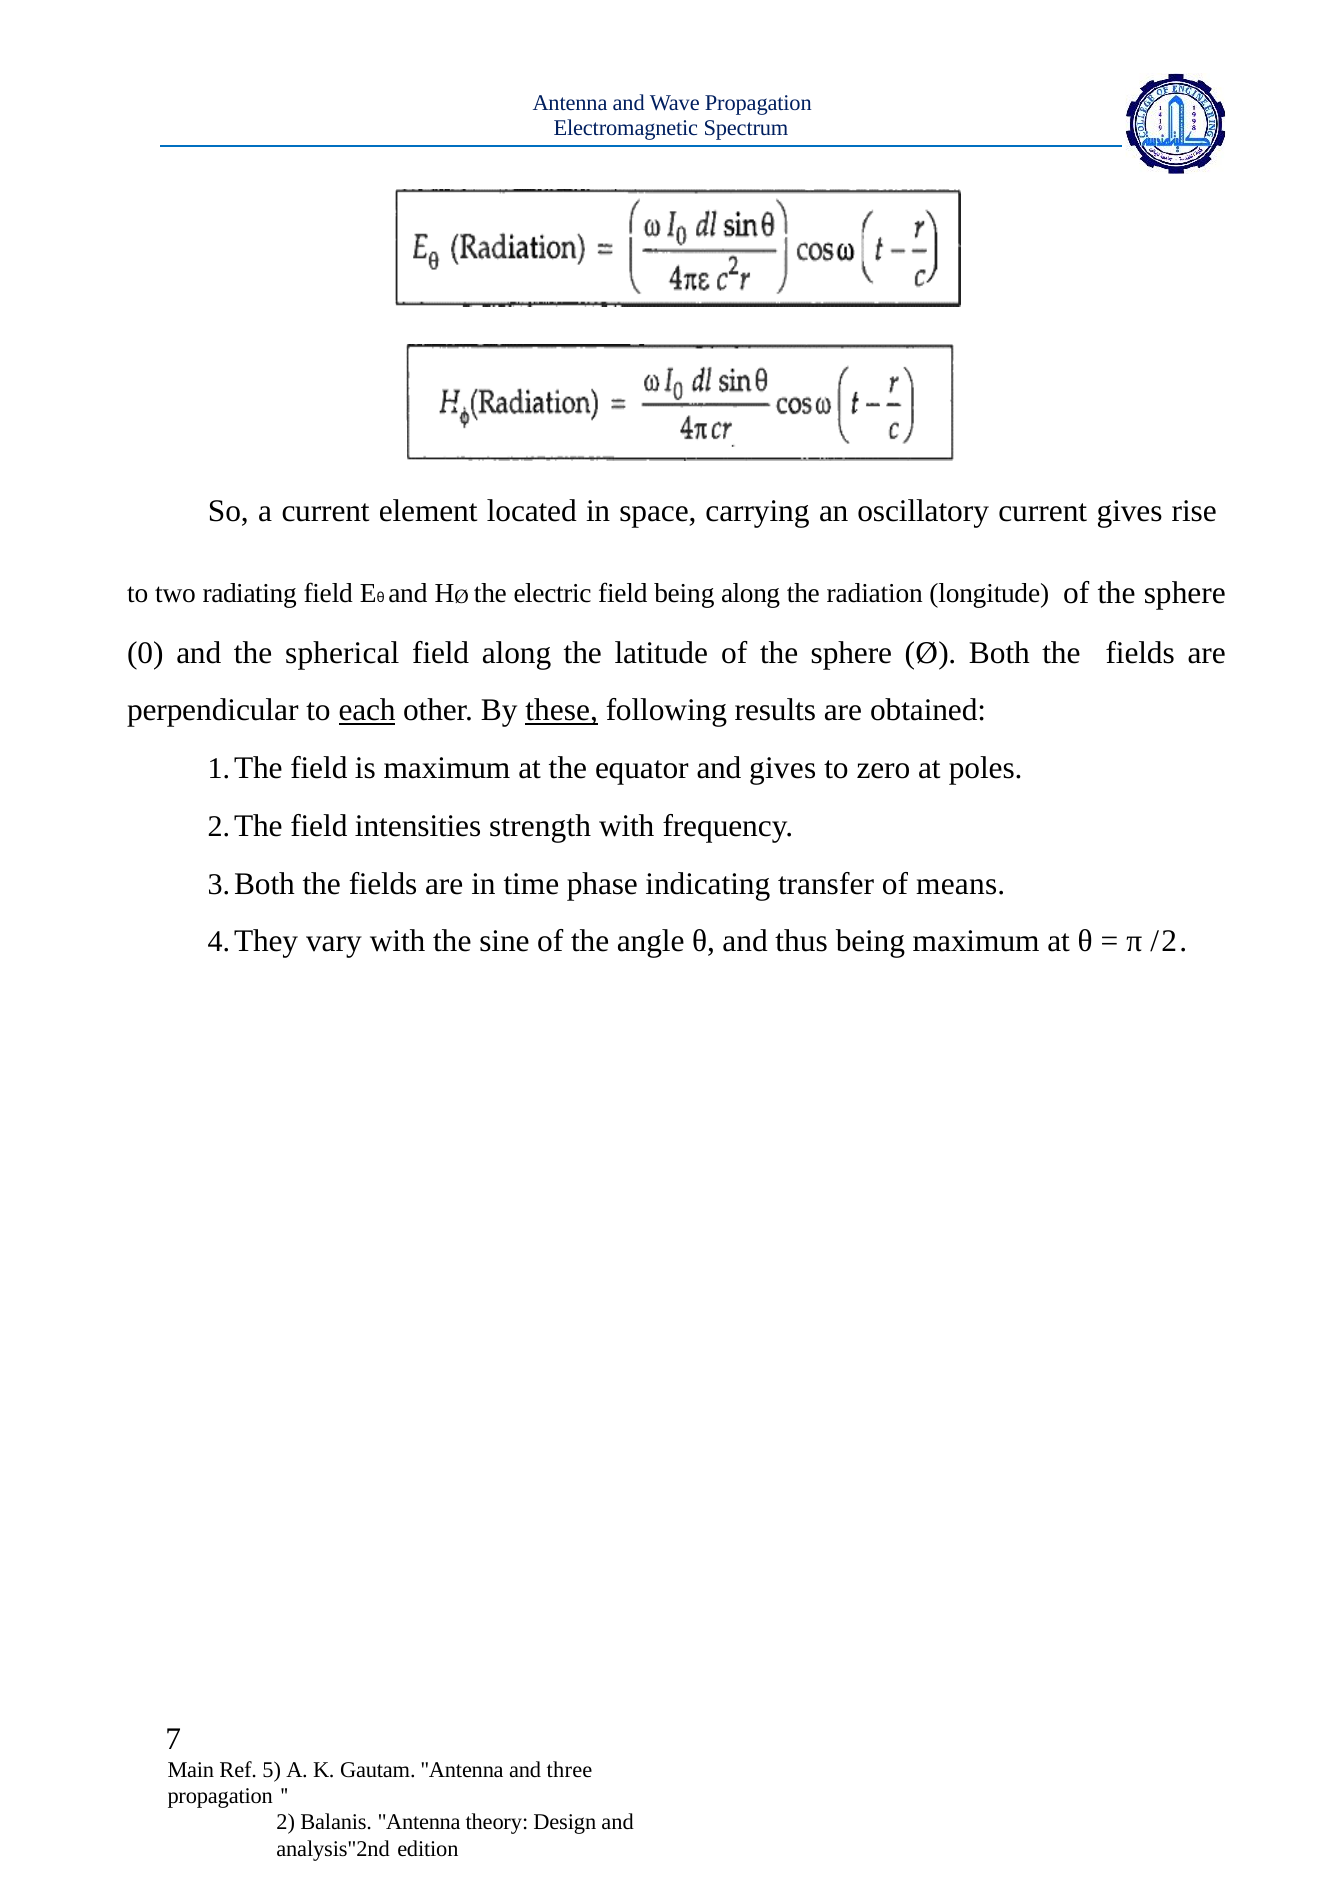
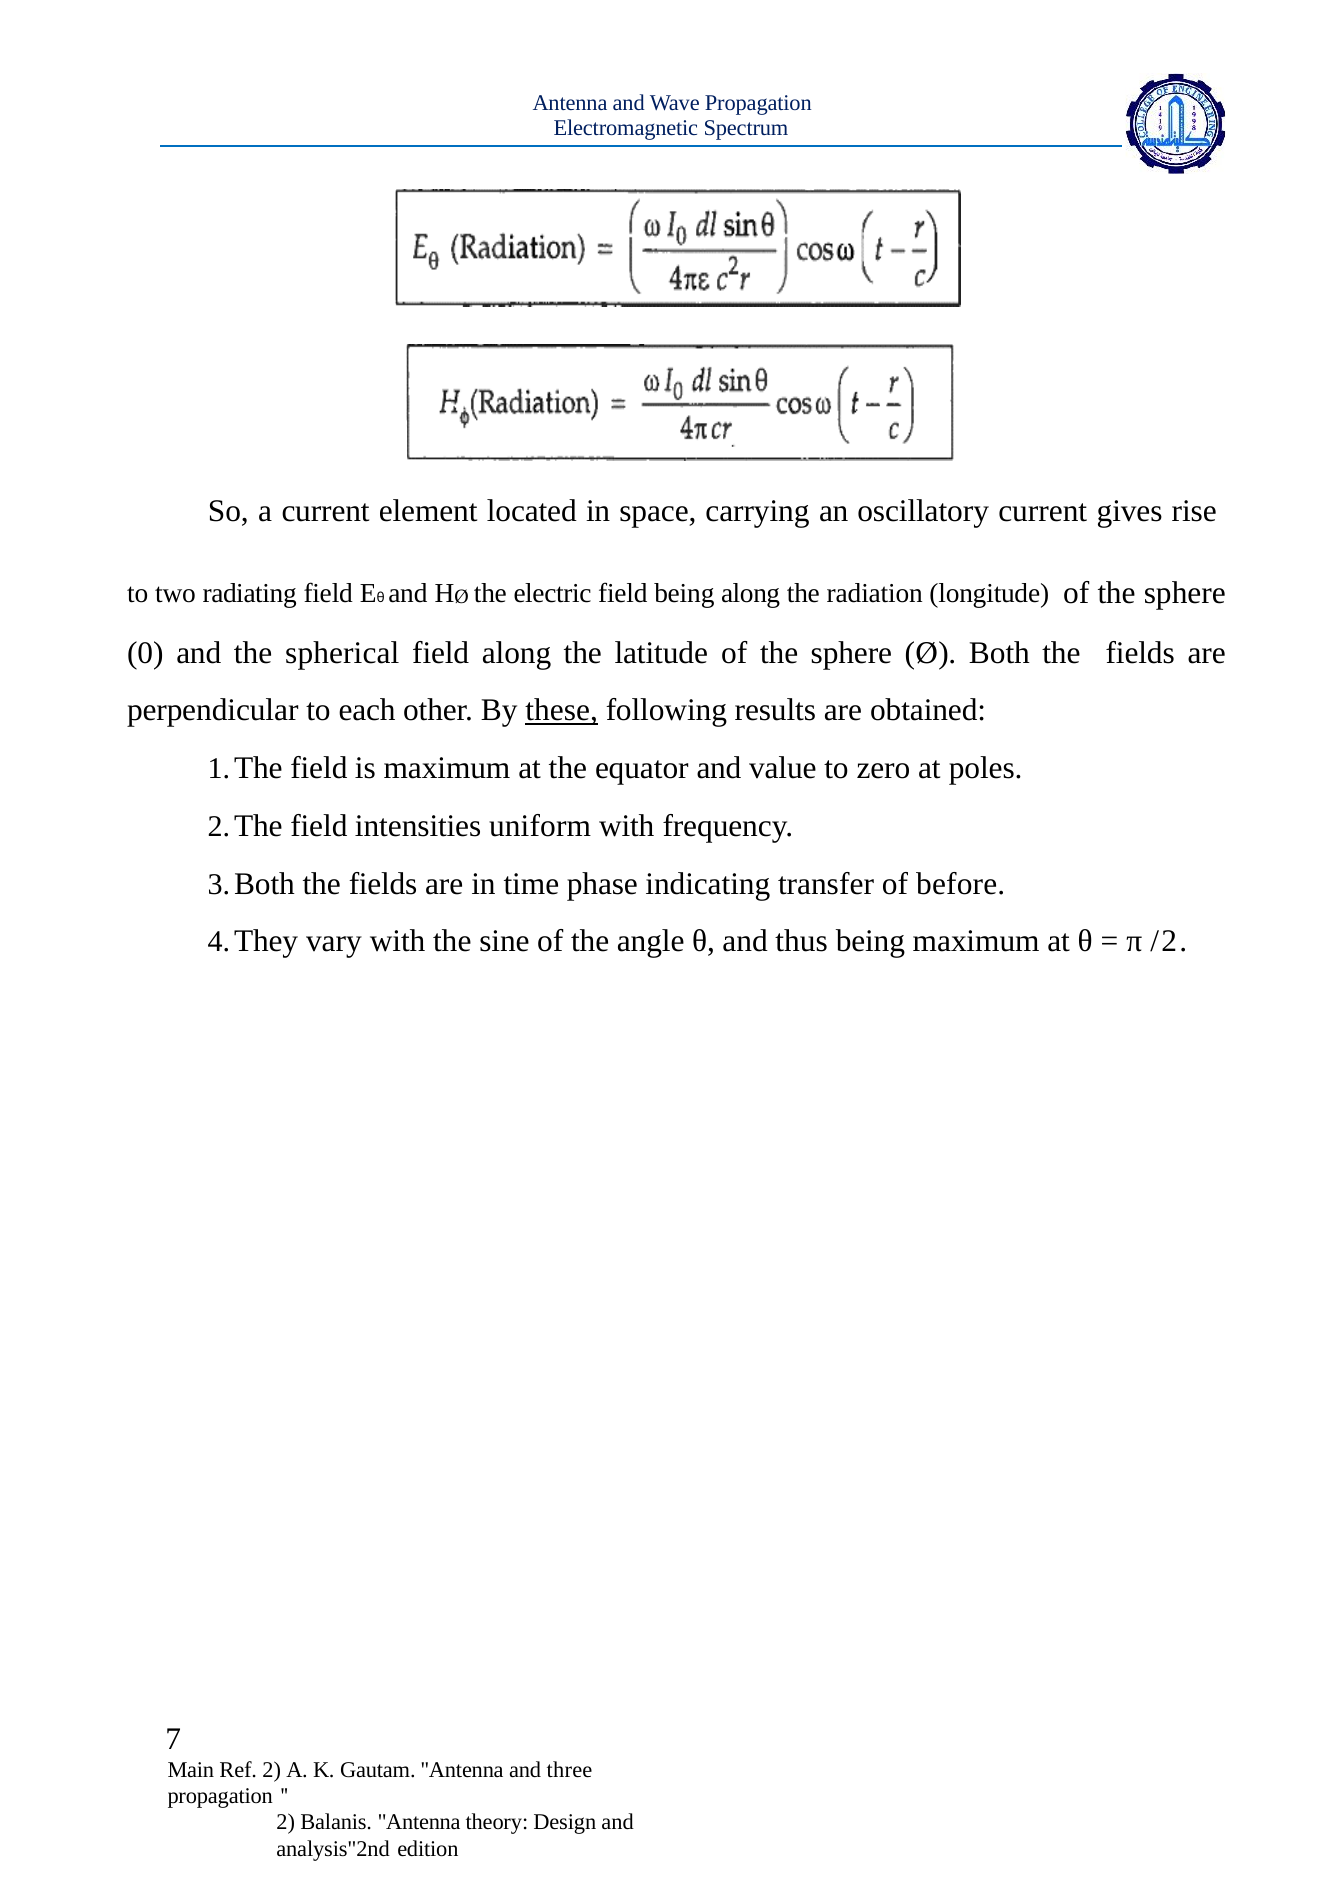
each underline: present -> none (367, 710)
and gives: gives -> value (783, 768)
strength: strength -> uniform (540, 826)
means: means -> before (961, 884)
Ref 5: 5 -> 2 (272, 1770)
